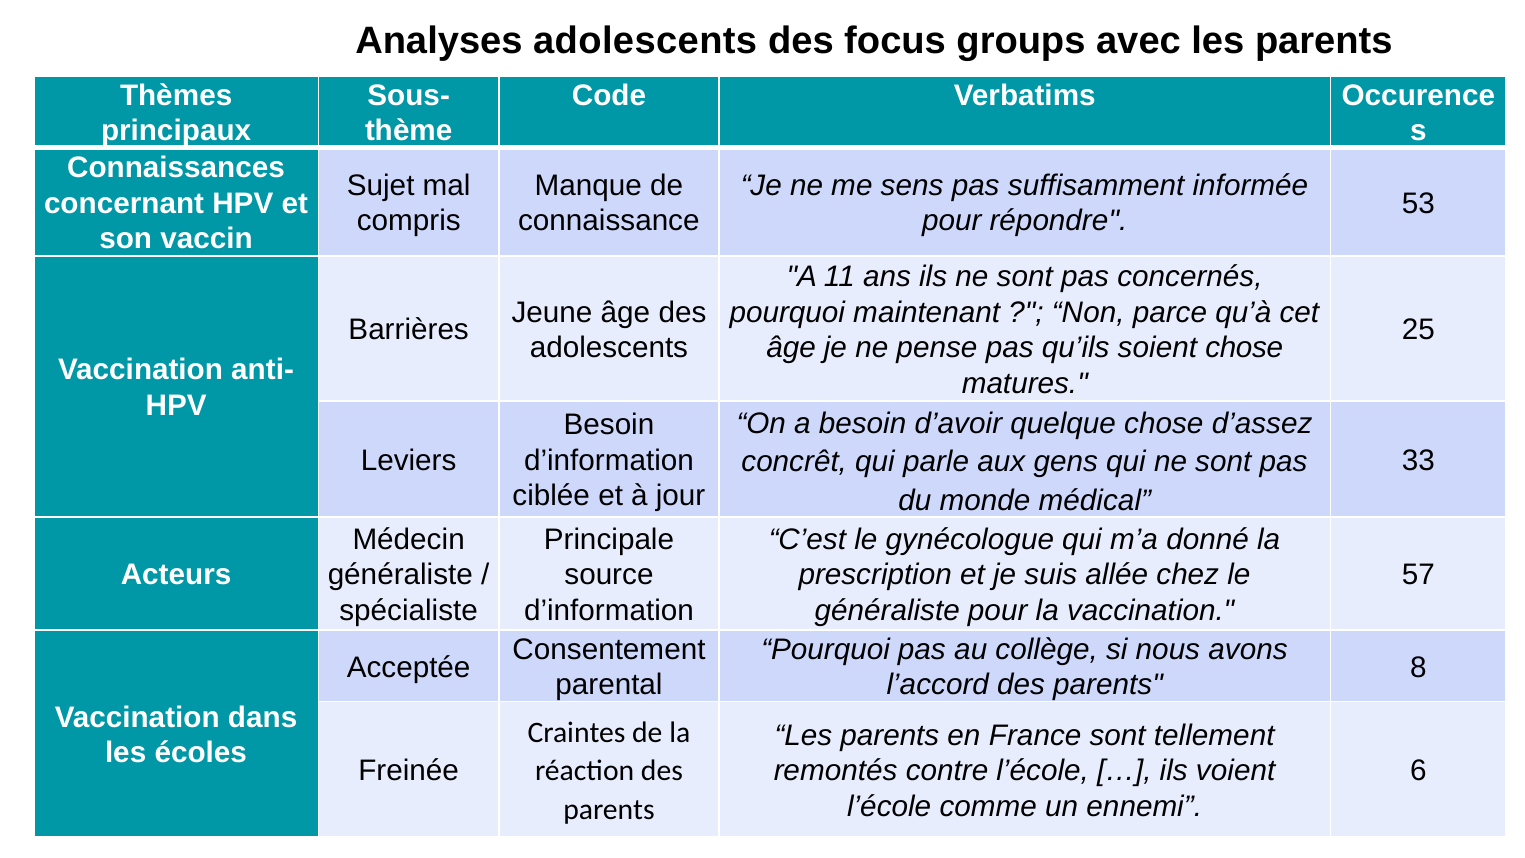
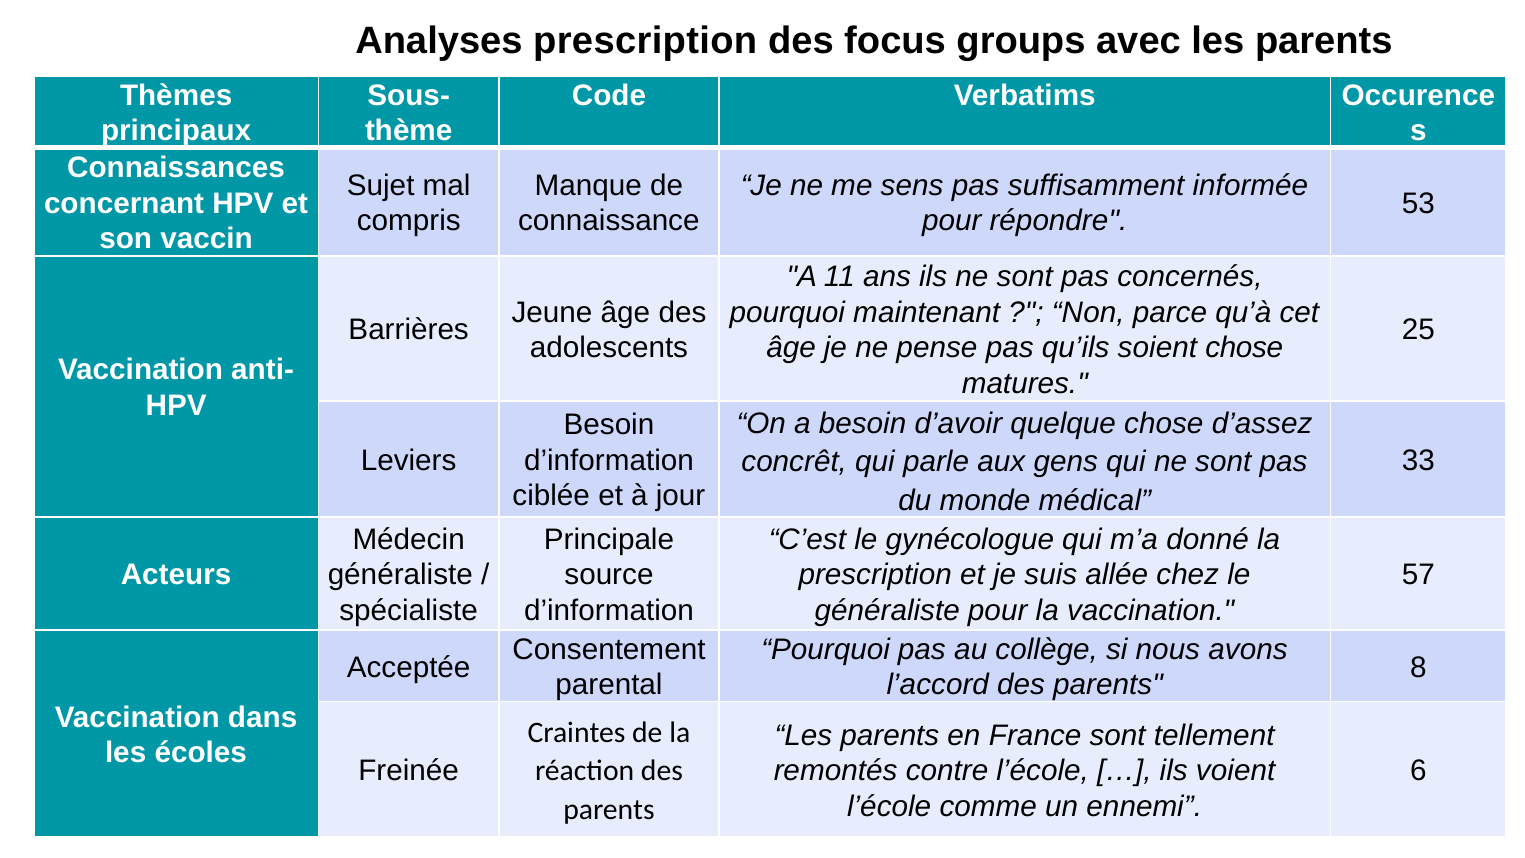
Analyses adolescents: adolescents -> prescription (645, 41)
